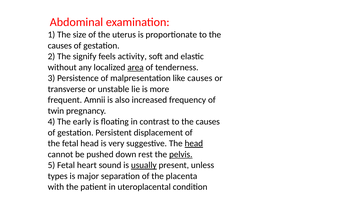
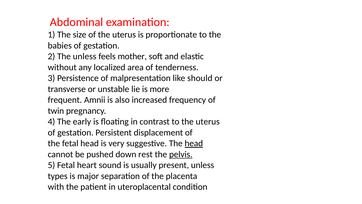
causes: causes -> babies (60, 45)
The signify: signify -> unless (85, 56)
activity: activity -> mother (132, 56)
area underline: present -> none (136, 67)
like causes: causes -> should (200, 78)
contrast to the causes: causes -> uterus (208, 121)
usually underline: present -> none (144, 165)
